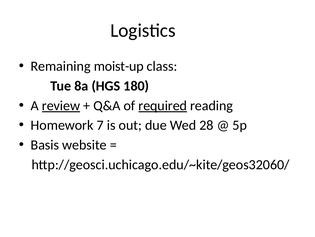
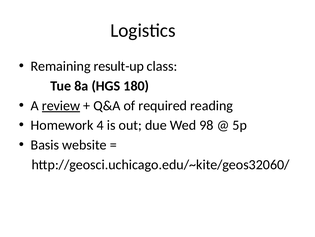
moist-up: moist-up -> result-up (119, 66)
required underline: present -> none (163, 105)
7: 7 -> 4 (100, 125)
28: 28 -> 98 (206, 125)
